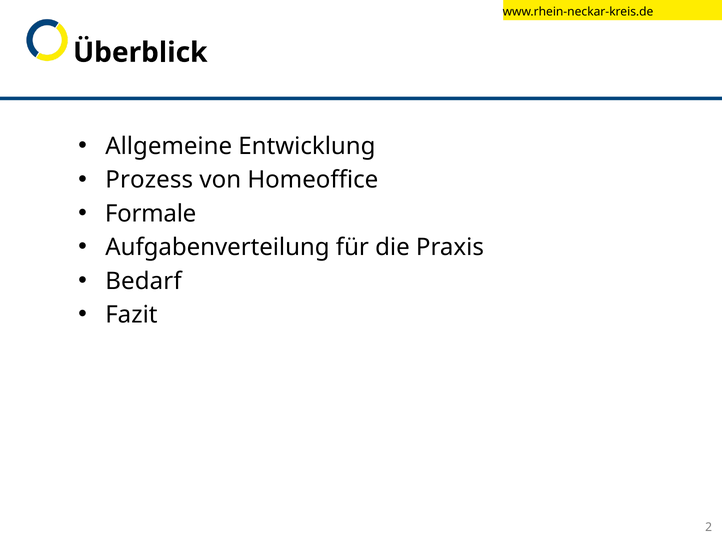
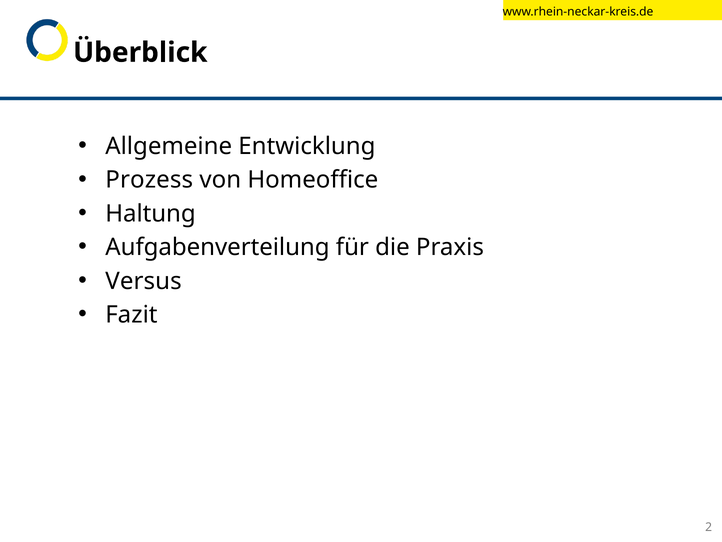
Formale: Formale -> Haltung (151, 213)
Bedarf: Bedarf -> Versus (144, 281)
